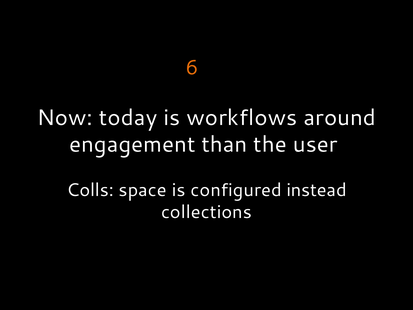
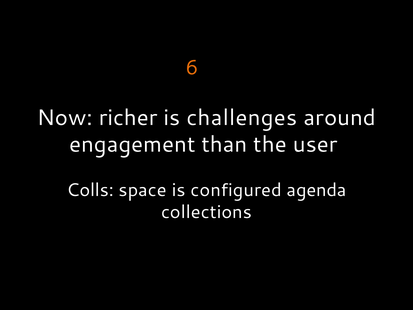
today: today -> richer (128, 118)
workflows: workflows -> challenges (242, 118)
instead: instead -> agenda (317, 190)
